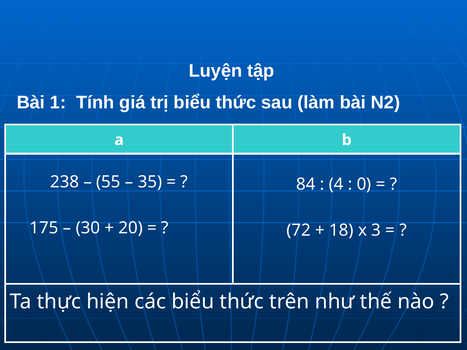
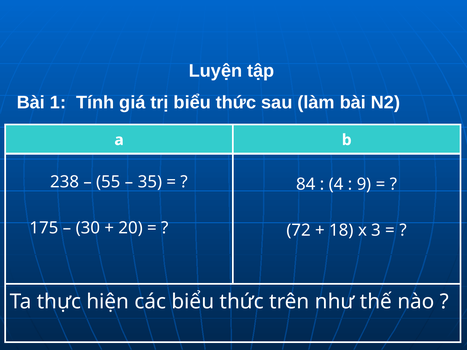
0: 0 -> 9 (364, 184)
